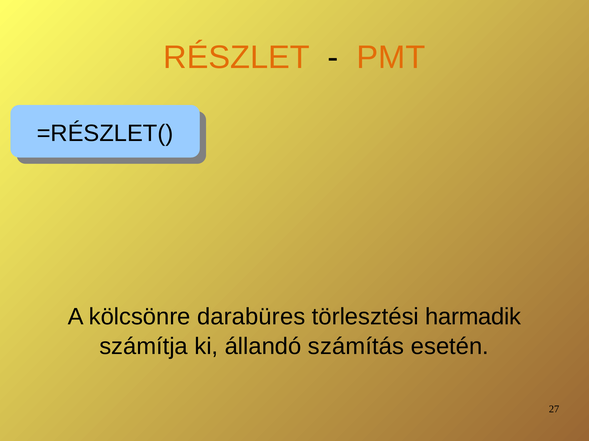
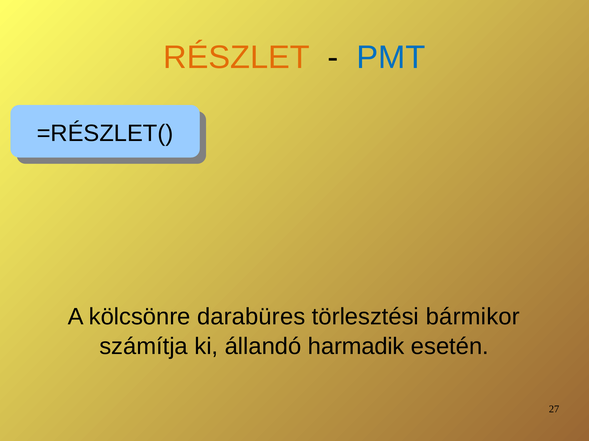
PMT colour: orange -> blue (391, 58)
harmadik: harmadik -> bármikor (473, 317)
számítás: számítás -> harmadik (356, 347)
